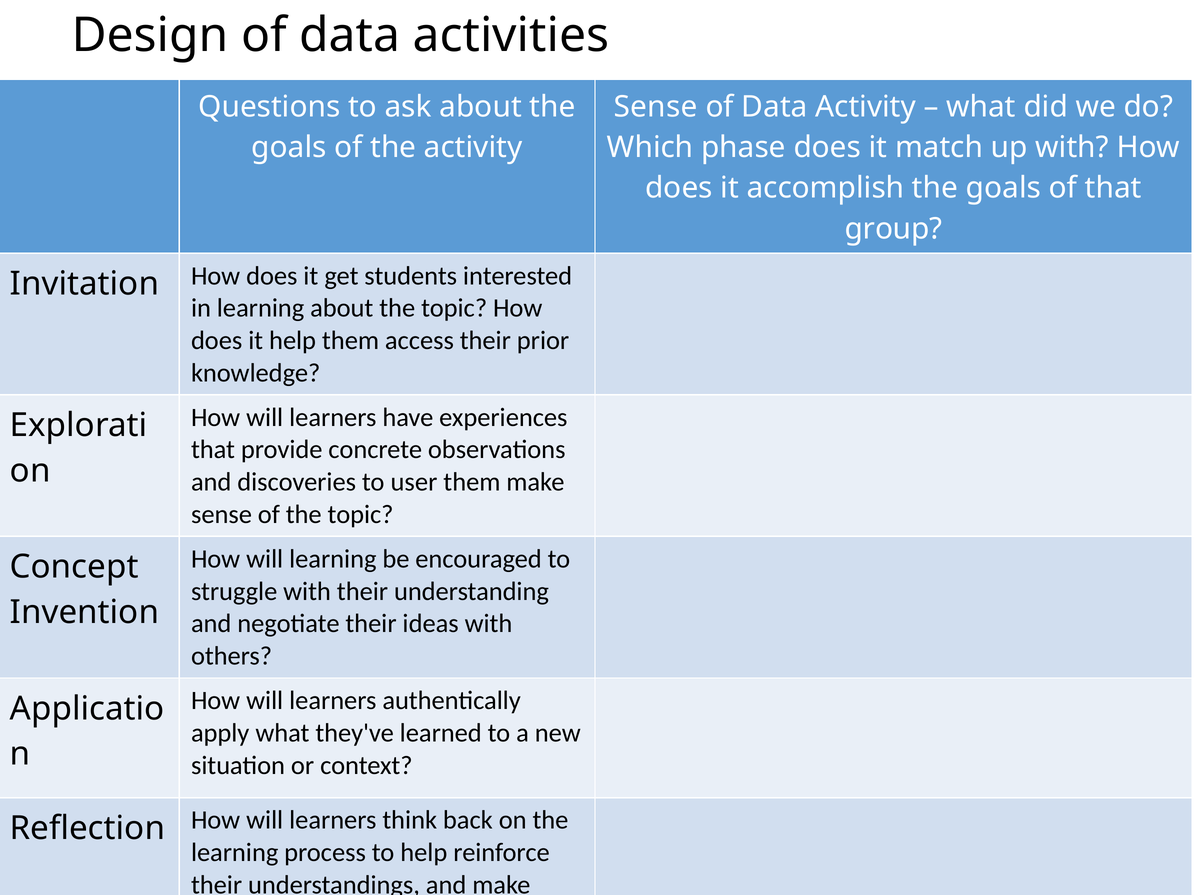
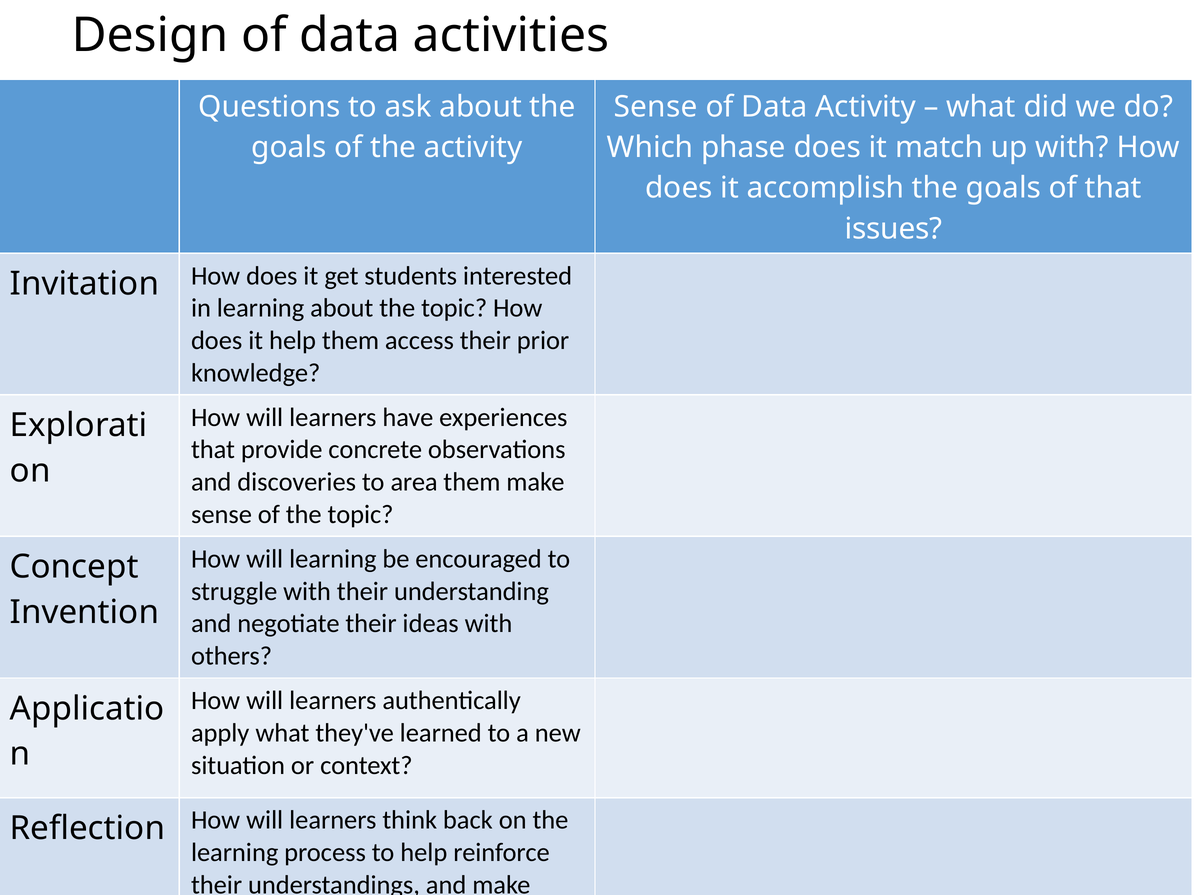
group: group -> issues (894, 229)
user: user -> area (414, 482)
